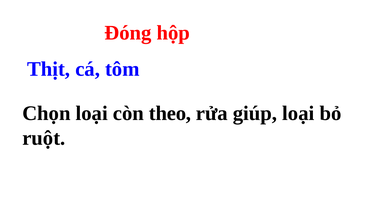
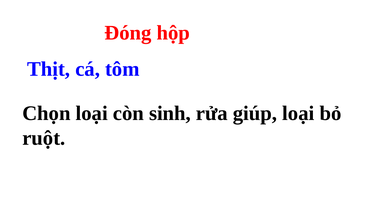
theo: theo -> sinh (170, 113)
